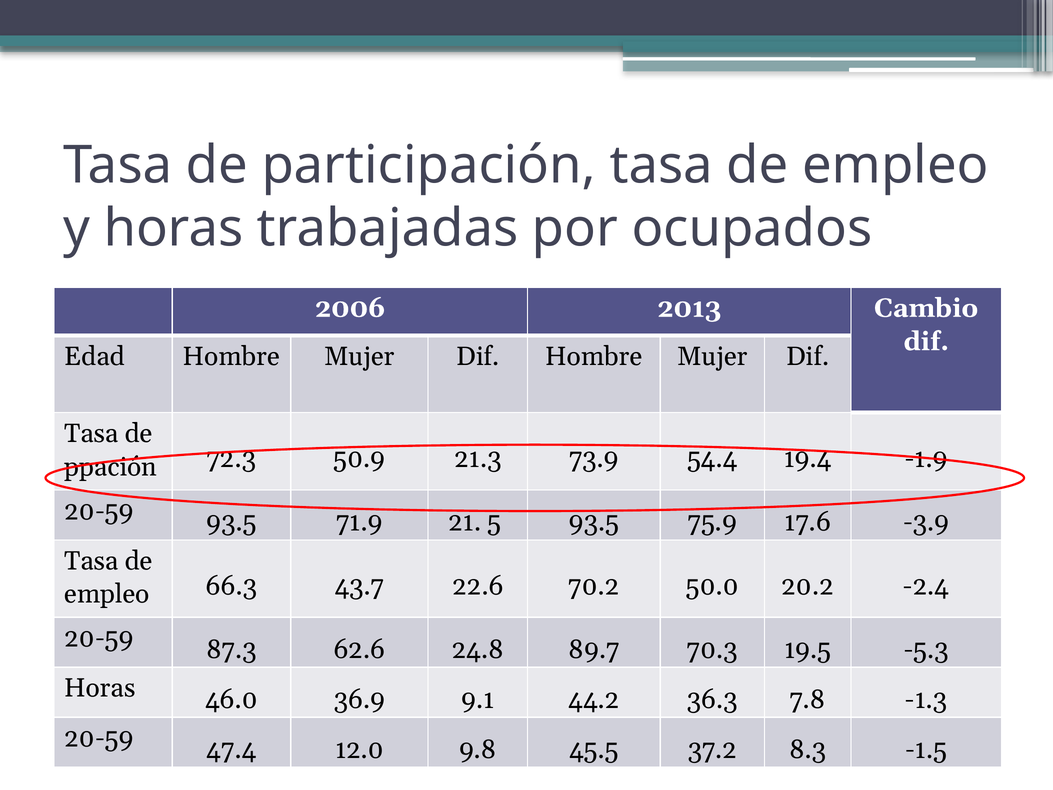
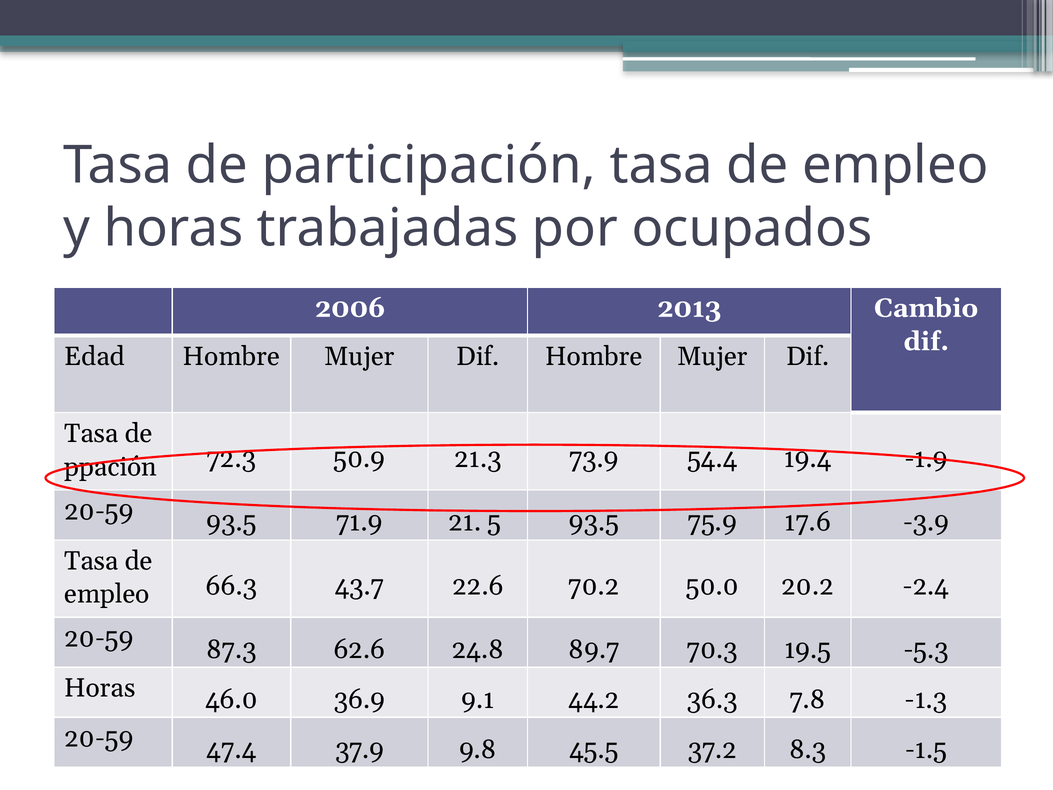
12.0: 12.0 -> 37.9 (360, 749)
